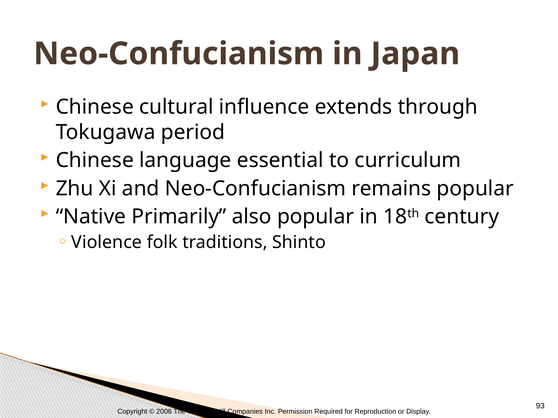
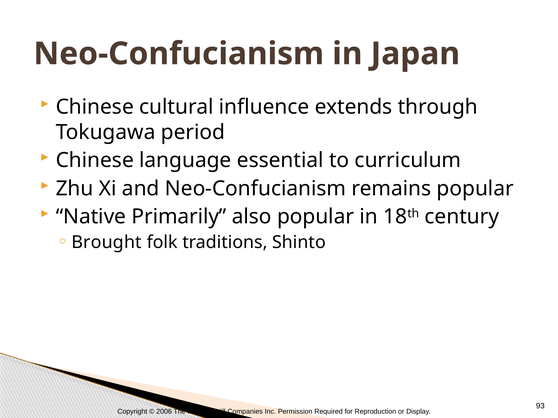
Violence: Violence -> Brought (107, 243)
